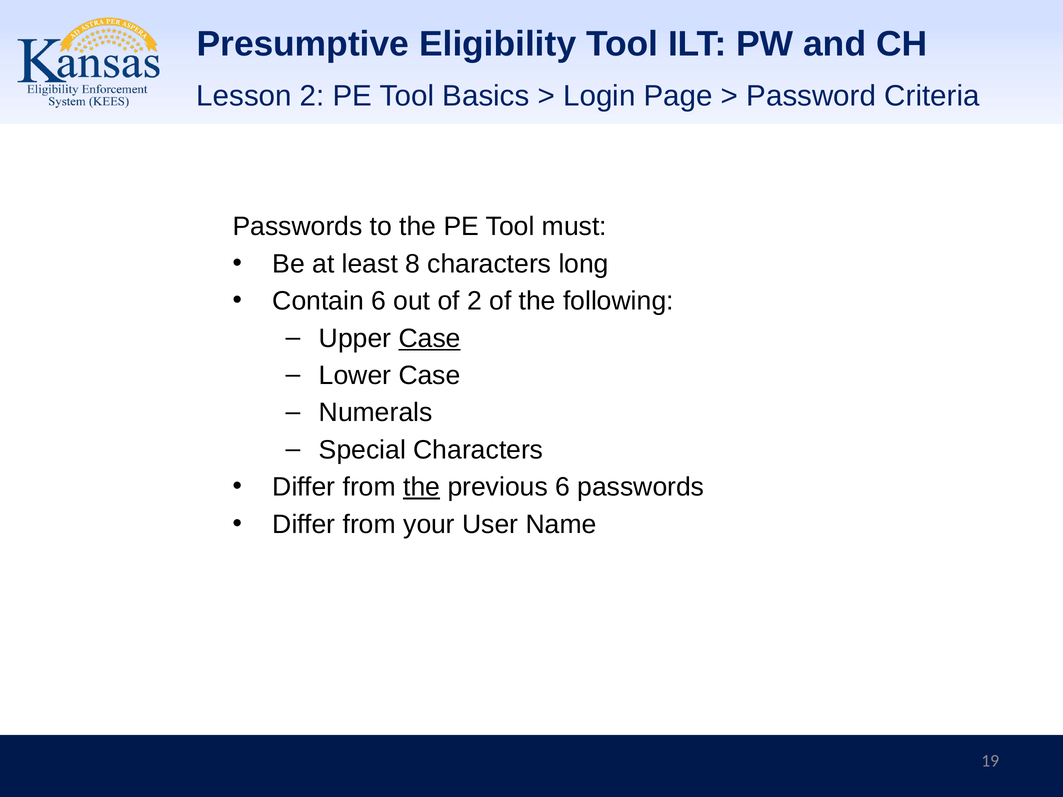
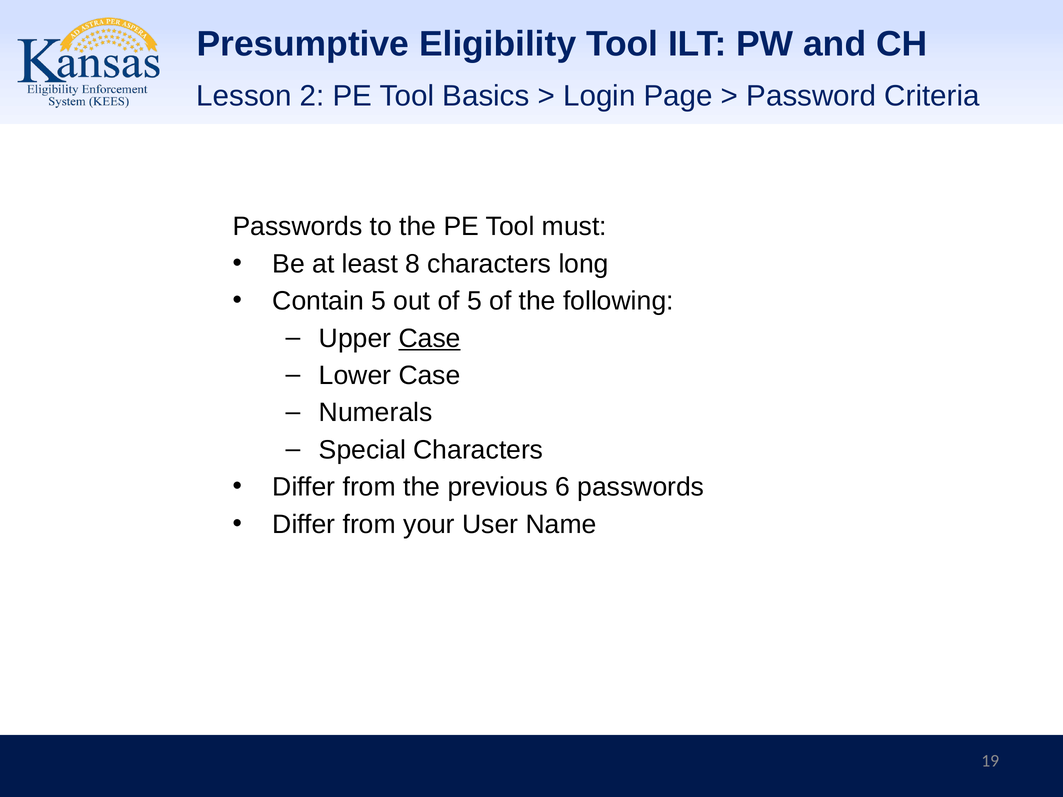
Contain 6: 6 -> 5 (379, 301)
of 2: 2 -> 5 (475, 301)
the underline: present -> none (422, 487)
